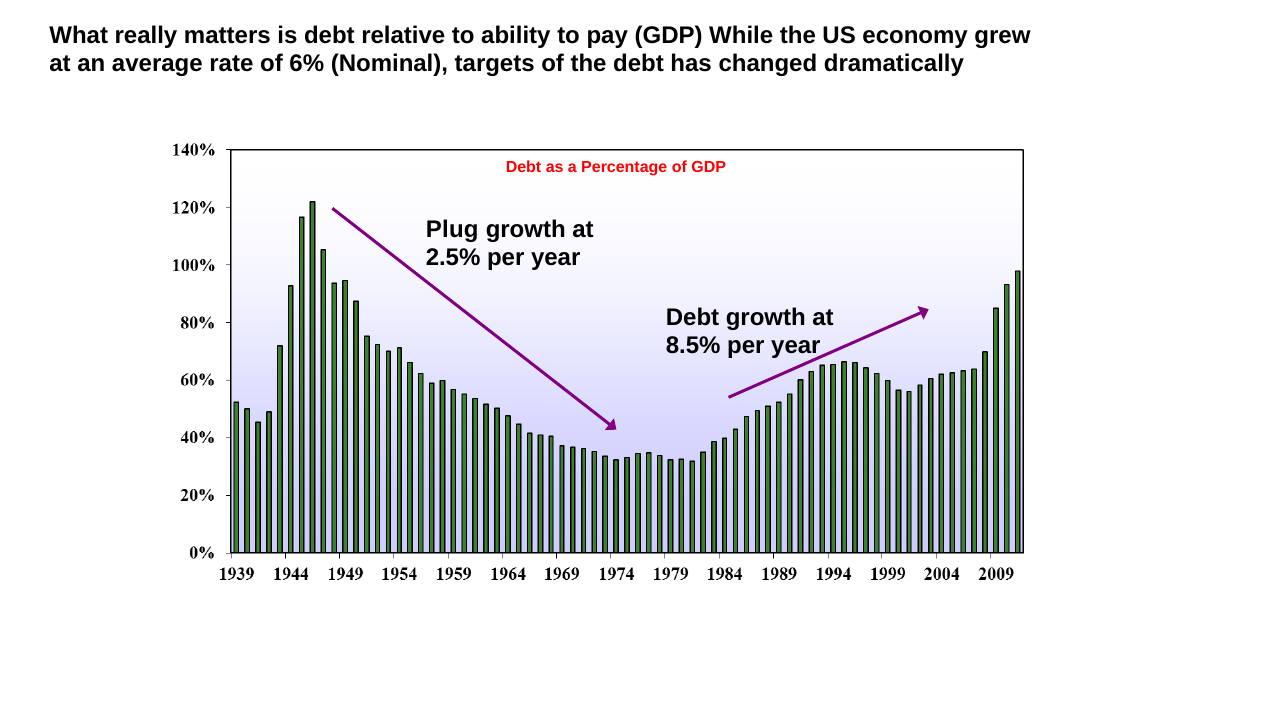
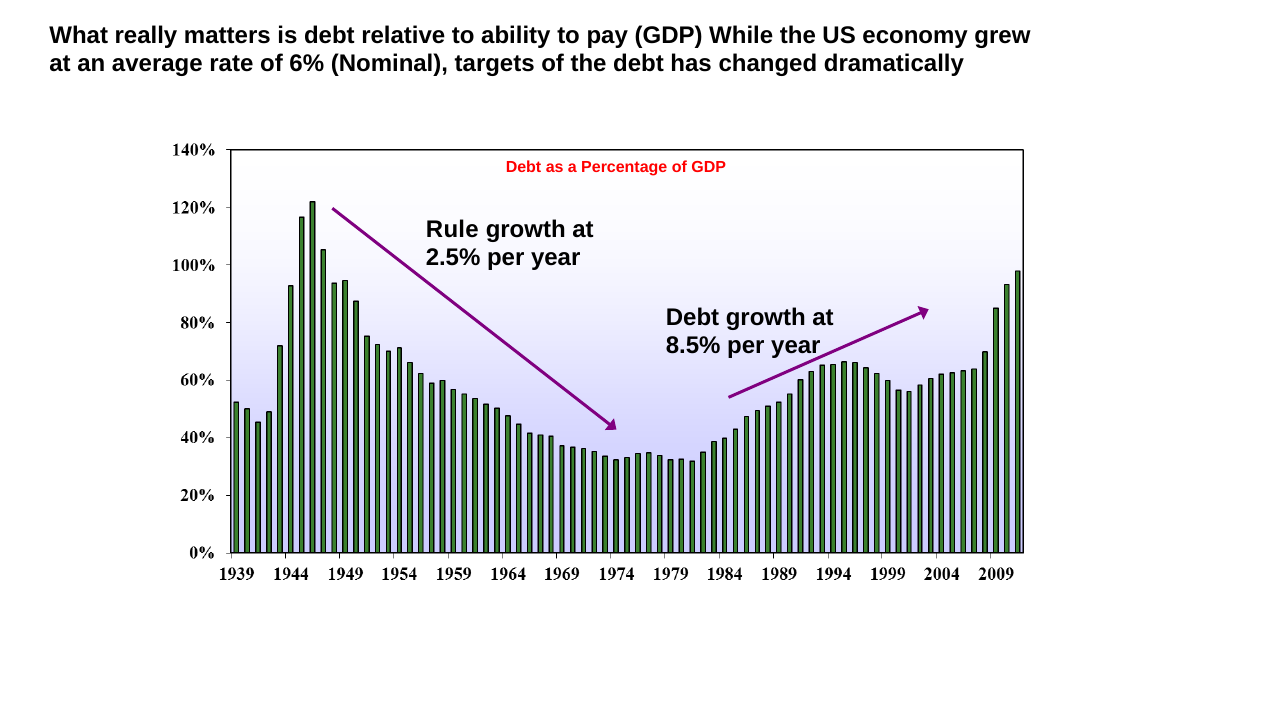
Plug: Plug -> Rule (452, 229)
